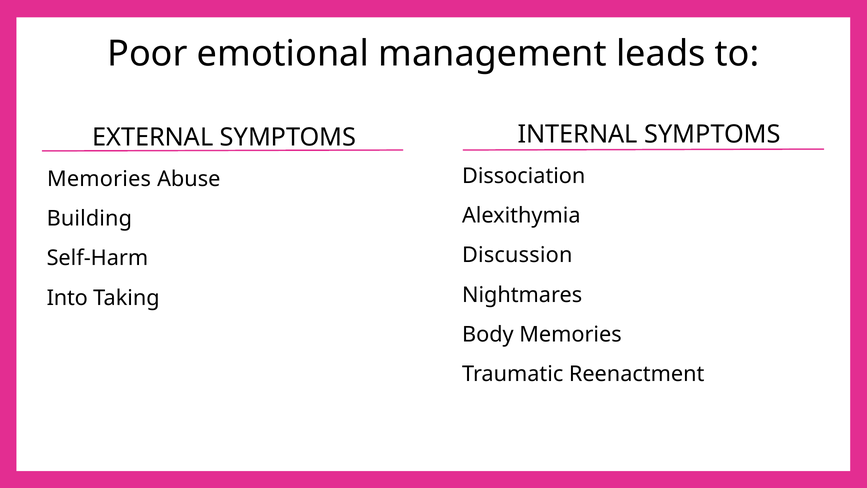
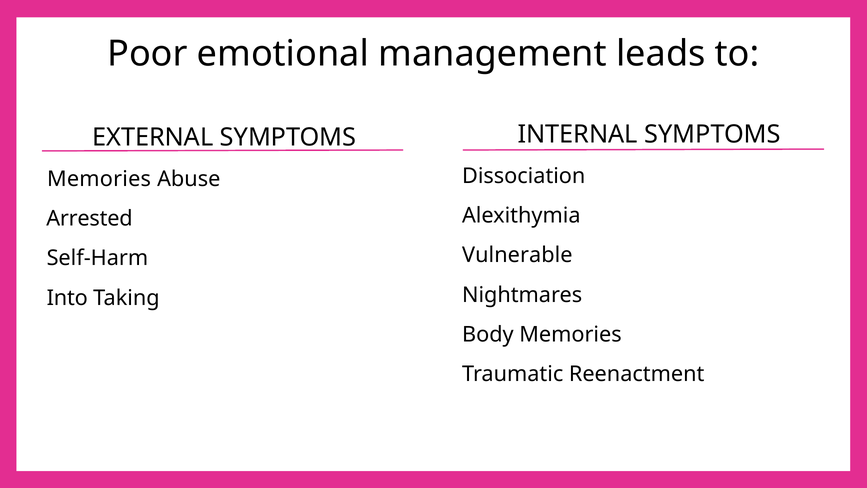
Building: Building -> Arrested (89, 218)
Discussion: Discussion -> Vulnerable (517, 255)
